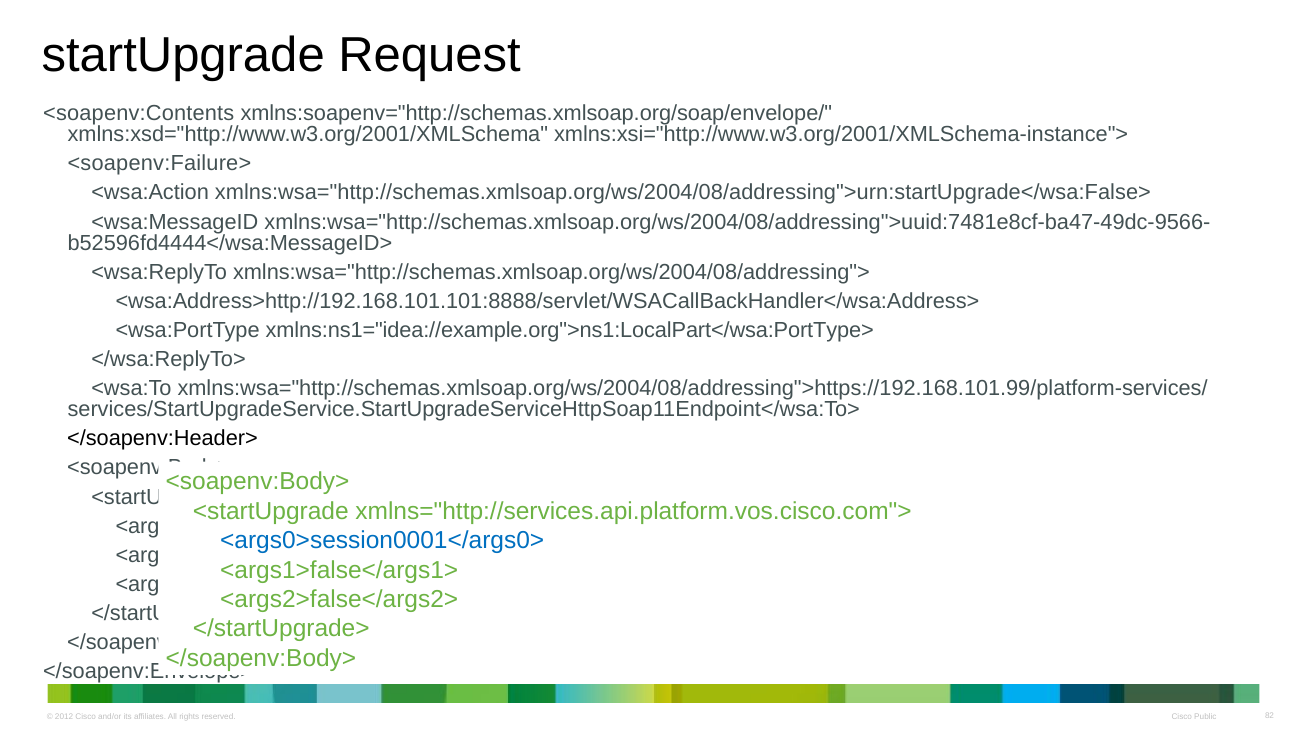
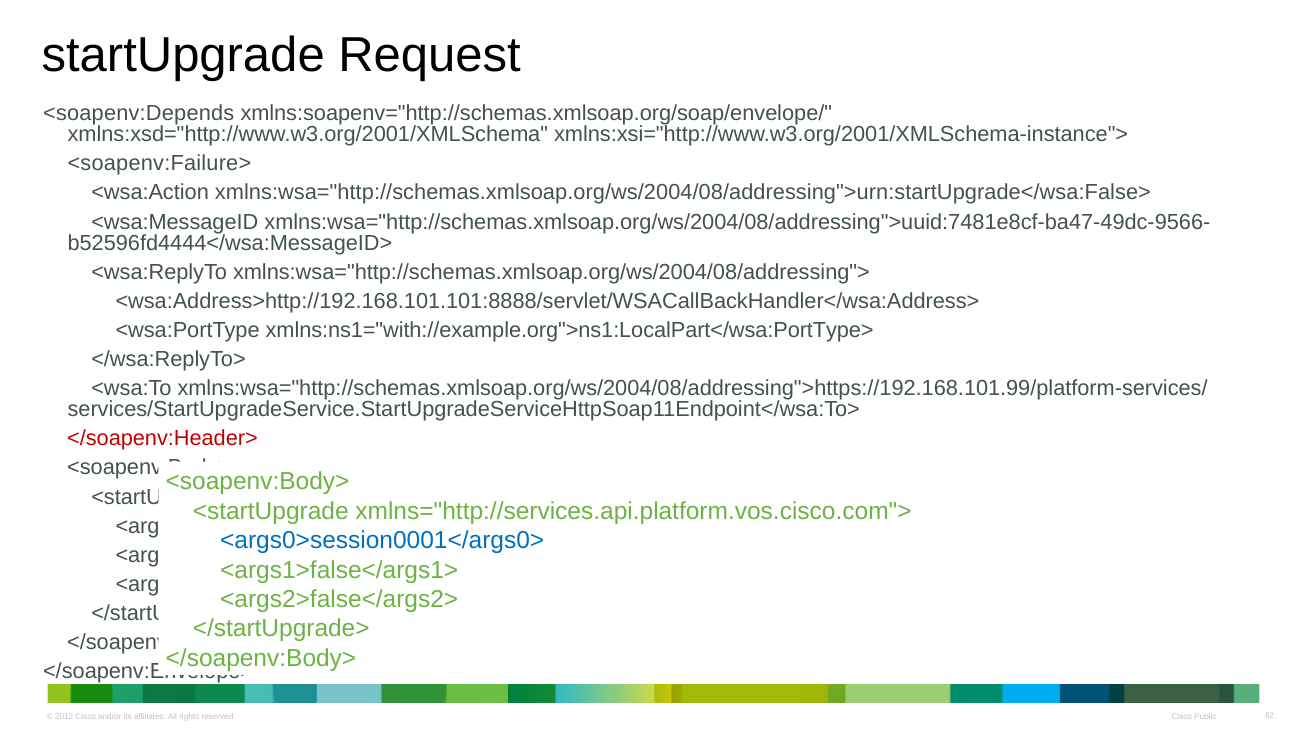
<soapenv:Contents: <soapenv:Contents -> <soapenv:Depends (139, 113)
xmlns:ns1="idea://example.org">ns1:LocalPart</wsa:PortType>: xmlns:ns1="idea://example.org">ns1:LocalPart</wsa:PortType> -> xmlns:ns1="with://example.org">ns1:LocalPart</wsa:PortType> (570, 330)
</soapenv:Header> colour: black -> red (162, 438)
